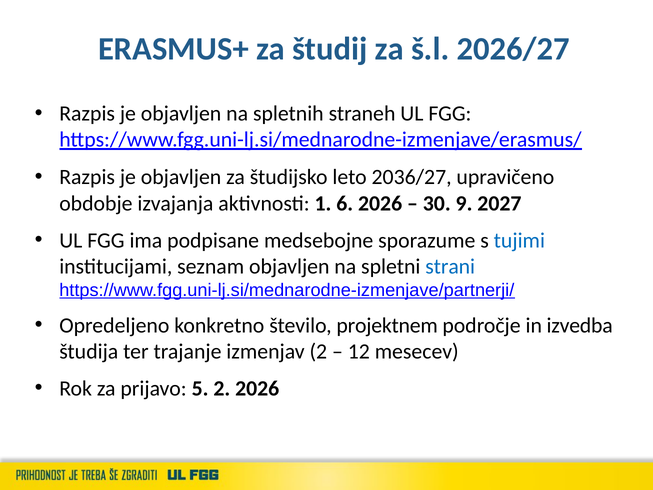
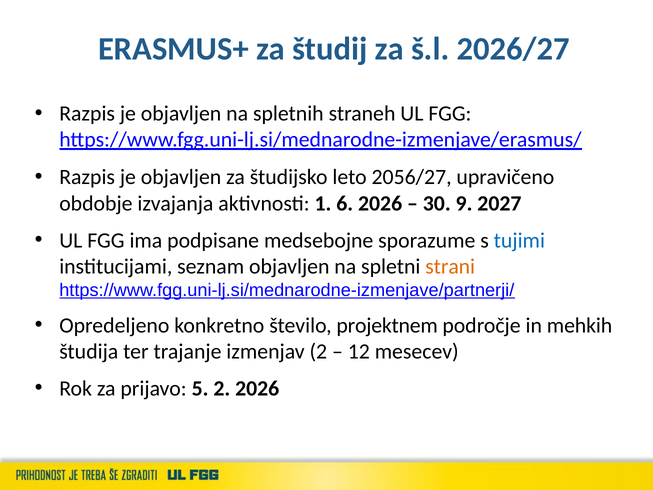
2036/27: 2036/27 -> 2056/27 (412, 177)
strani colour: blue -> orange (450, 266)
izvedba: izvedba -> mehkih (580, 325)
